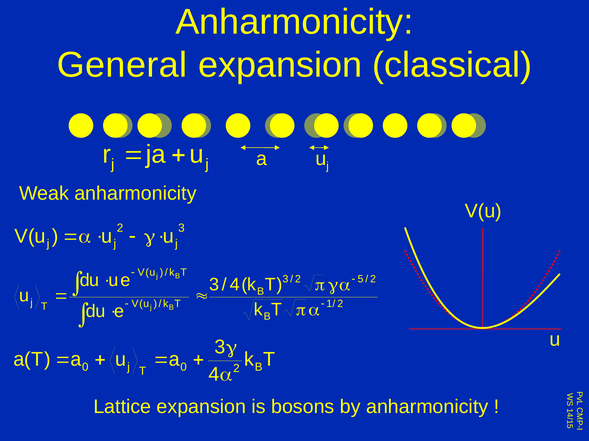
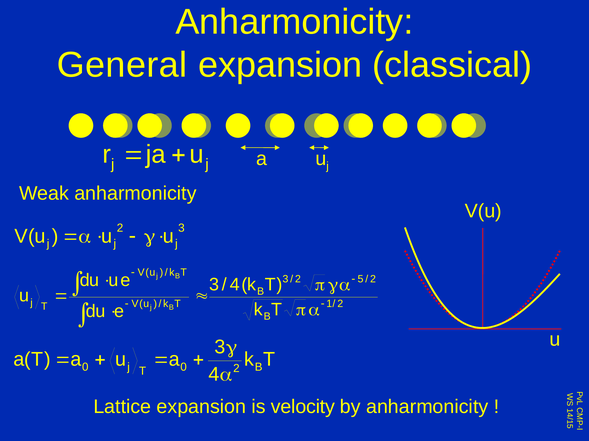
bosons: bosons -> velocity (303, 407)
